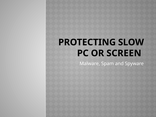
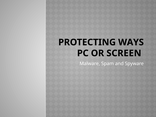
SLOW: SLOW -> WAYS (131, 42)
